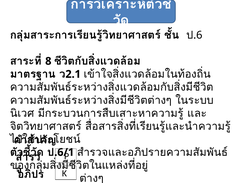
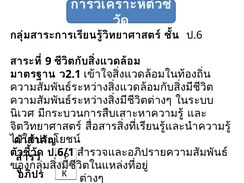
8: 8 -> 9 (48, 61)
